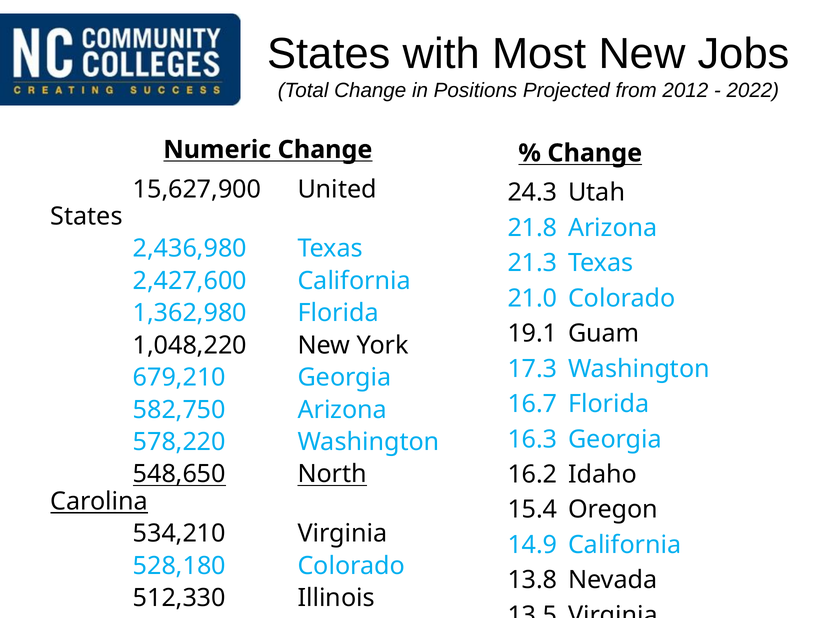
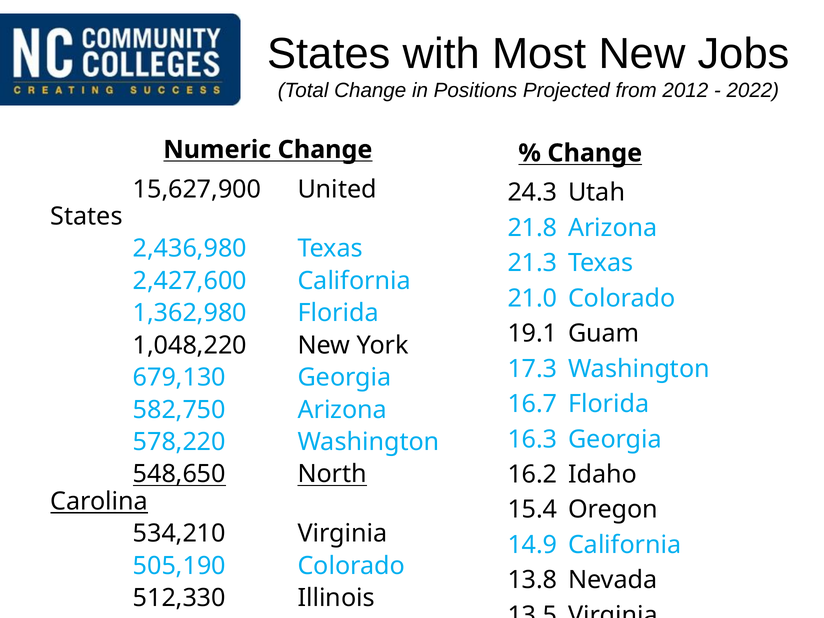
679,210: 679,210 -> 679,130 (179, 377)
528,180: 528,180 -> 505,190 (179, 566)
